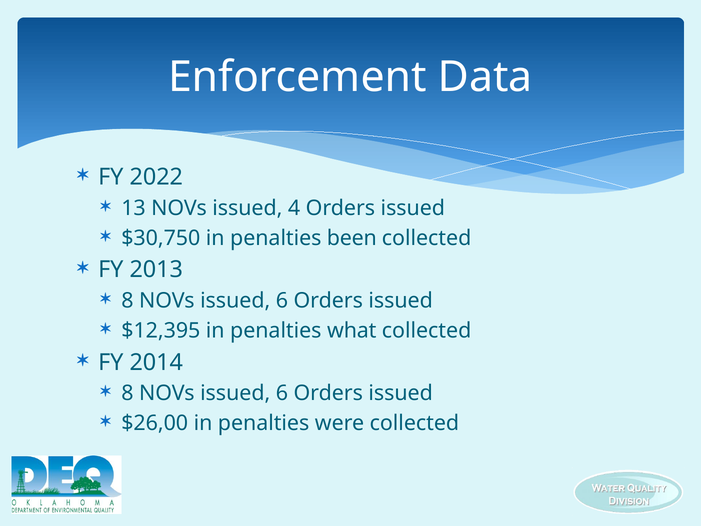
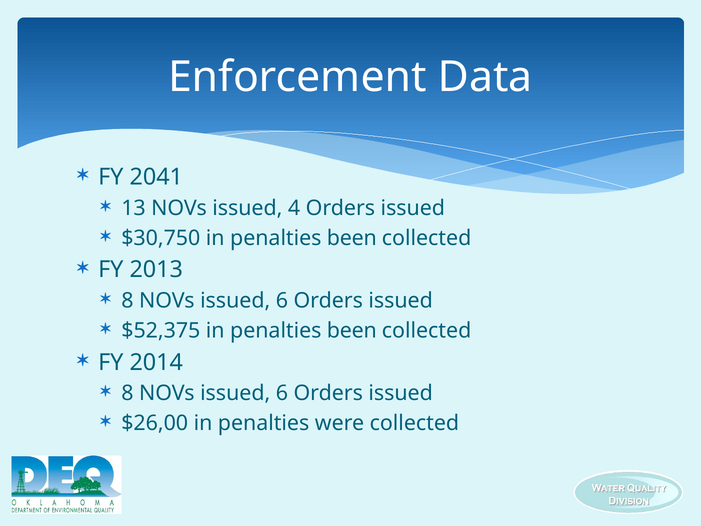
2022: 2022 -> 2041 (156, 177)
$12,395: $12,395 -> $52,375 (161, 331)
what: what -> been (352, 331)
